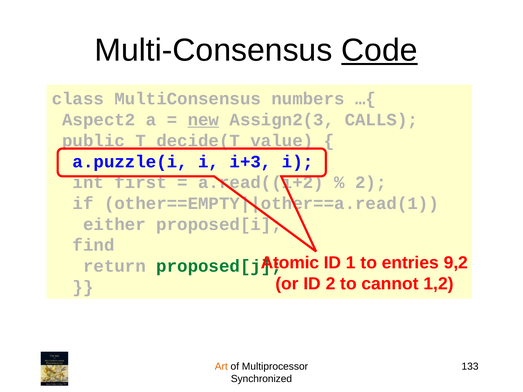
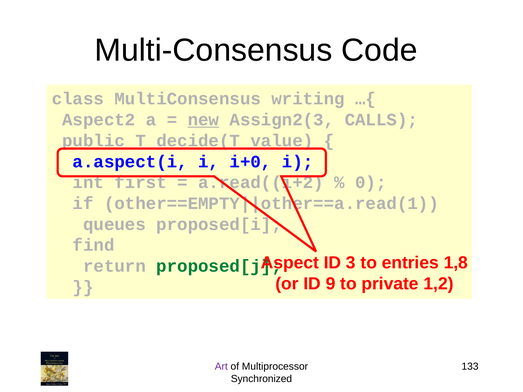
Code underline: present -> none (379, 50)
numbers: numbers -> writing (308, 99)
a.puzzle(i: a.puzzle(i -> a.aspect(i (130, 162)
i+3: i+3 -> i+0 (251, 162)
2: 2 -> 0 (371, 183)
either: either -> queues (114, 224)
Atomic: Atomic -> Aspect (290, 263)
1: 1 -> 3 (351, 263)
9,2: 9,2 -> 1,8 (456, 263)
ID 2: 2 -> 9 (331, 284)
cannot: cannot -> private (390, 284)
Art colour: orange -> purple (221, 367)
